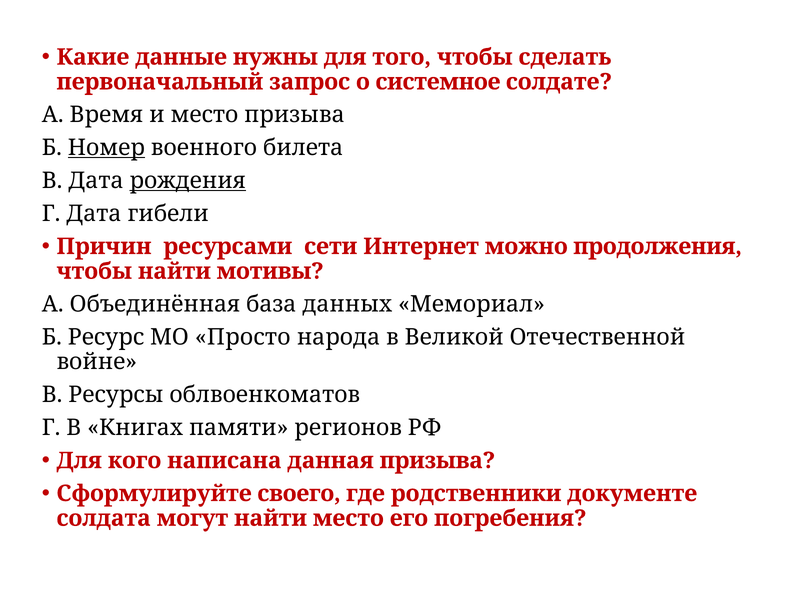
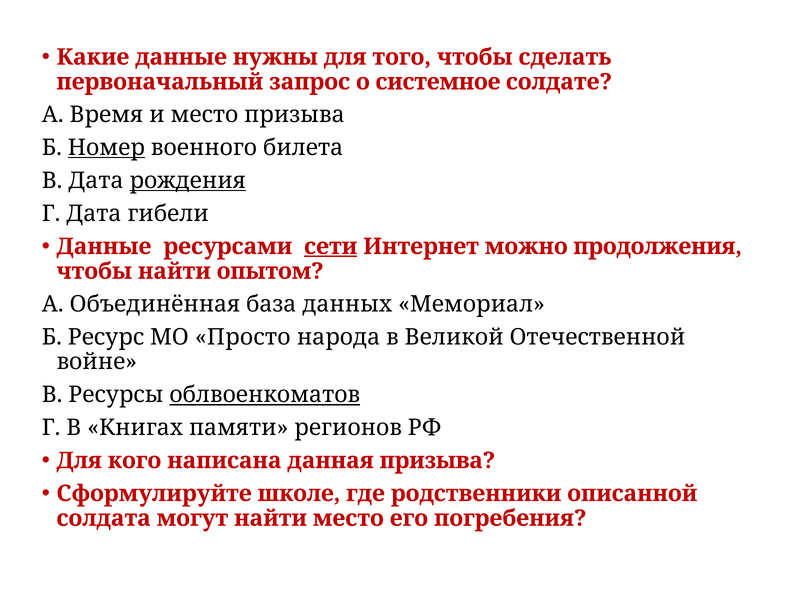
Причин: Причин -> Данные (104, 246)
сети underline: none -> present (331, 246)
мотивы: мотивы -> опытом (270, 271)
облвоенкоматов underline: none -> present (265, 395)
своего: своего -> школе (299, 493)
документе: документе -> описанной (632, 493)
